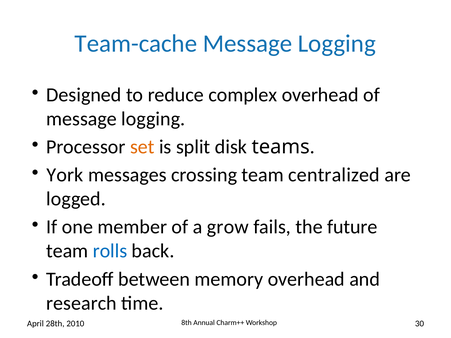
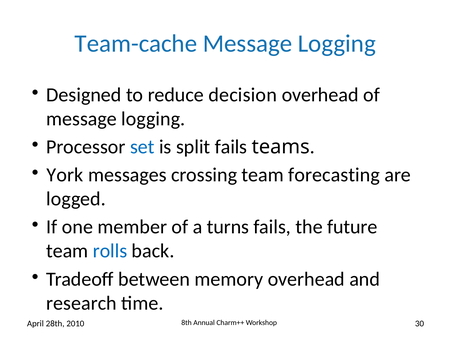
complex: complex -> decision (243, 95)
set colour: orange -> blue (142, 147)
split disk: disk -> fails (231, 147)
centralized: centralized -> forecasting (334, 175)
grow: grow -> turns (228, 227)
